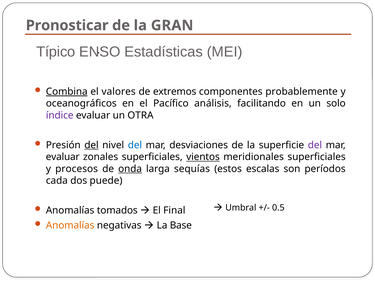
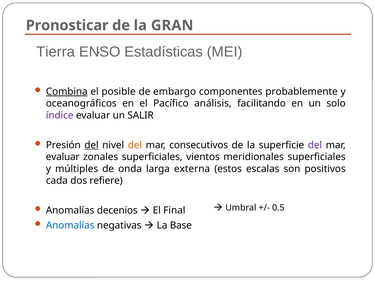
Típico: Típico -> Tierra (56, 52)
valores: valores -> posible (119, 92)
extremos: extremos -> embargo (175, 92)
OTRA: OTRA -> SALIR (141, 115)
del colour: blue -> orange (135, 145)
desviaciones: desviaciones -> consecutivos (199, 145)
vientos underline: present -> none (203, 157)
procesos: procesos -> múltiples (77, 169)
onda underline: present -> none (130, 169)
sequías: sequías -> externa (192, 169)
períodos: períodos -> positivos (325, 169)
puede: puede -> refiere (106, 181)
tomados: tomados -> decenios (117, 211)
Anomalías colour: orange -> blue (70, 226)
